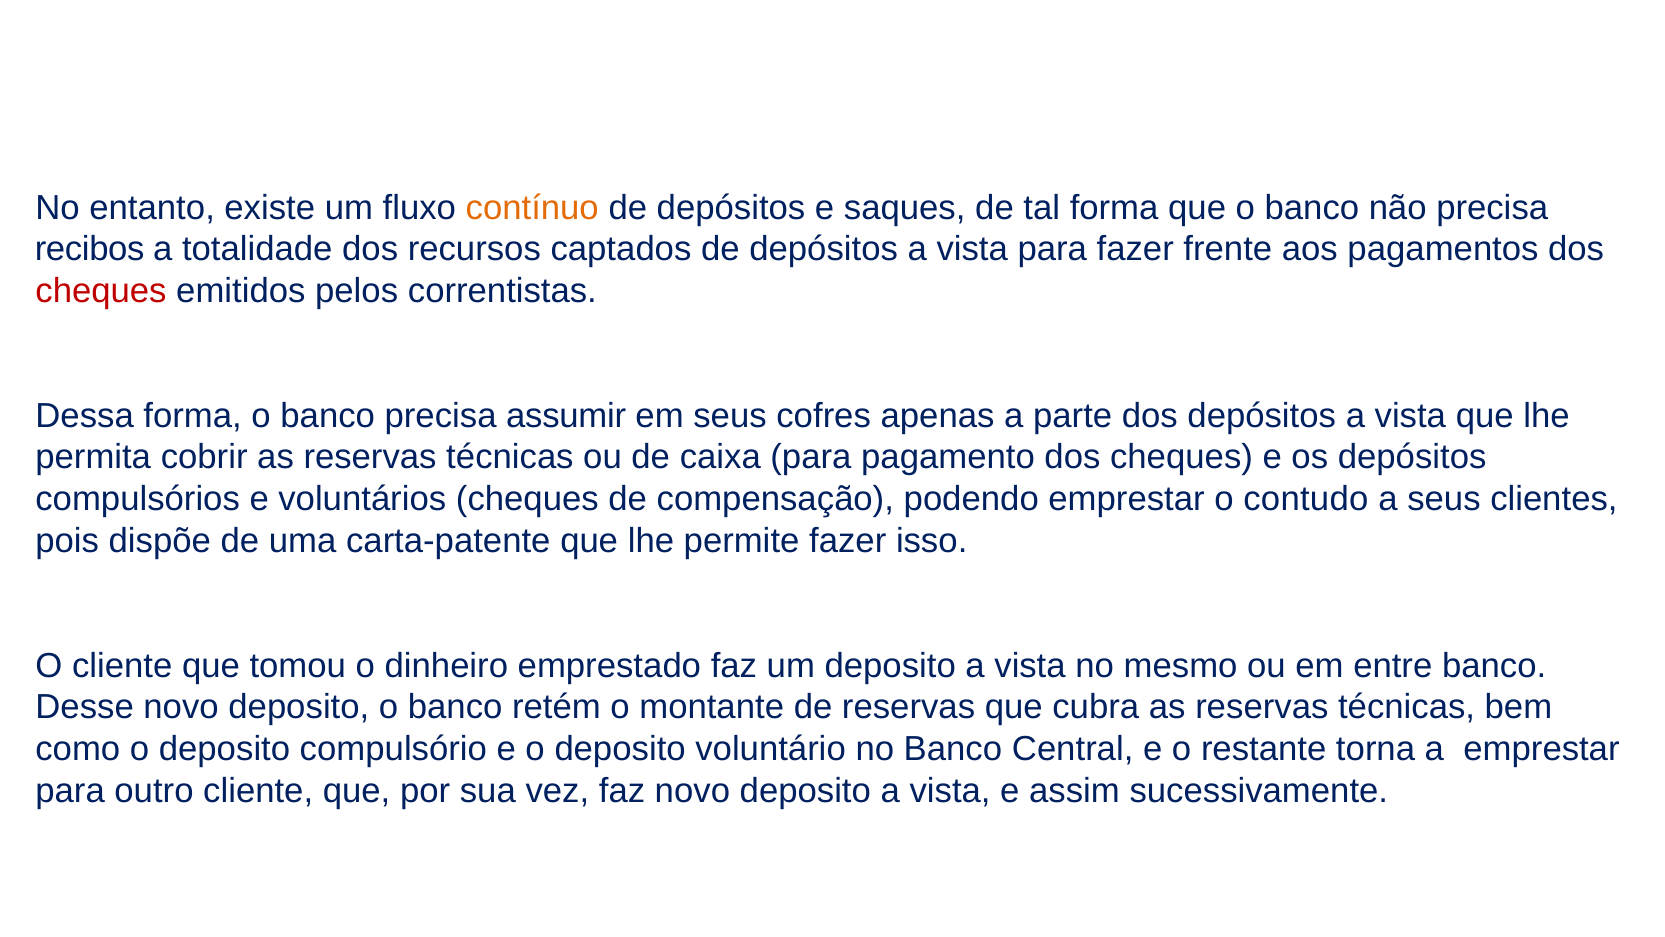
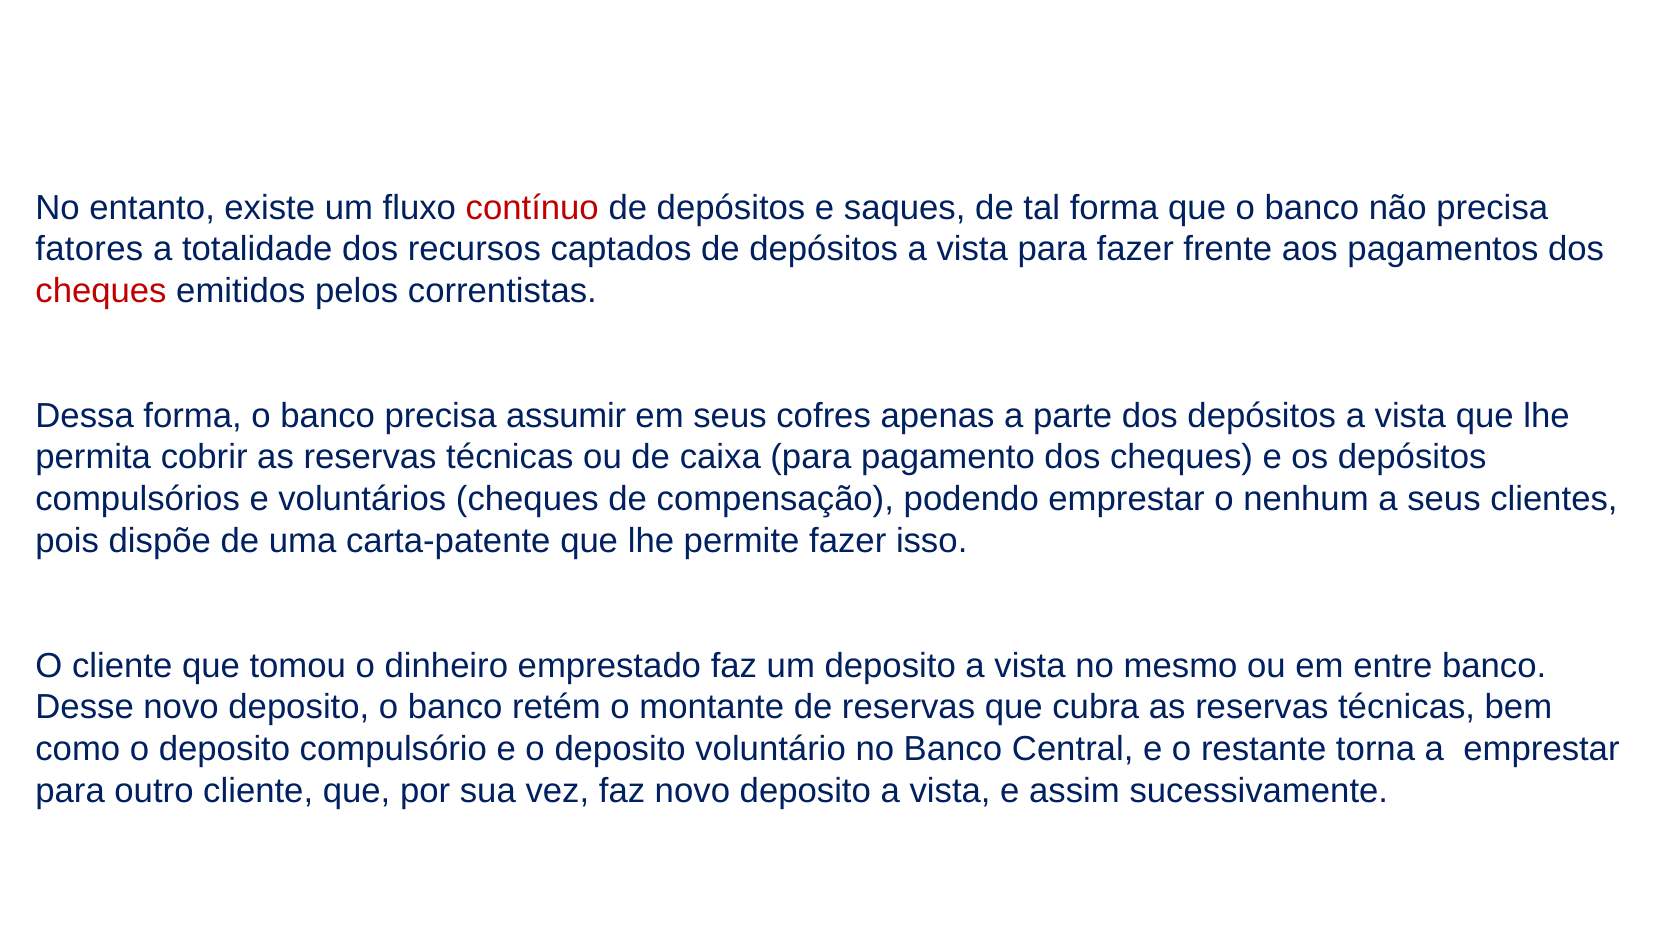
contínuo colour: orange -> red (532, 207)
recibos: recibos -> fatores (89, 249)
contudo: contudo -> nenhum (1306, 499)
